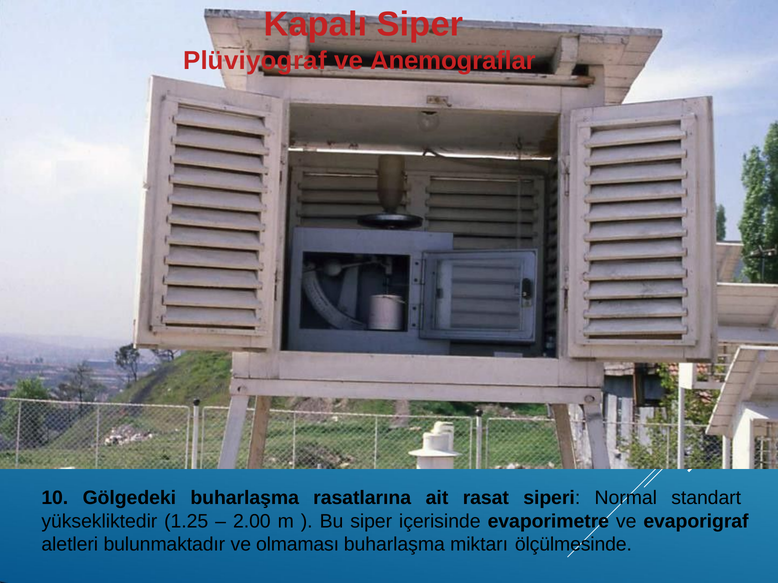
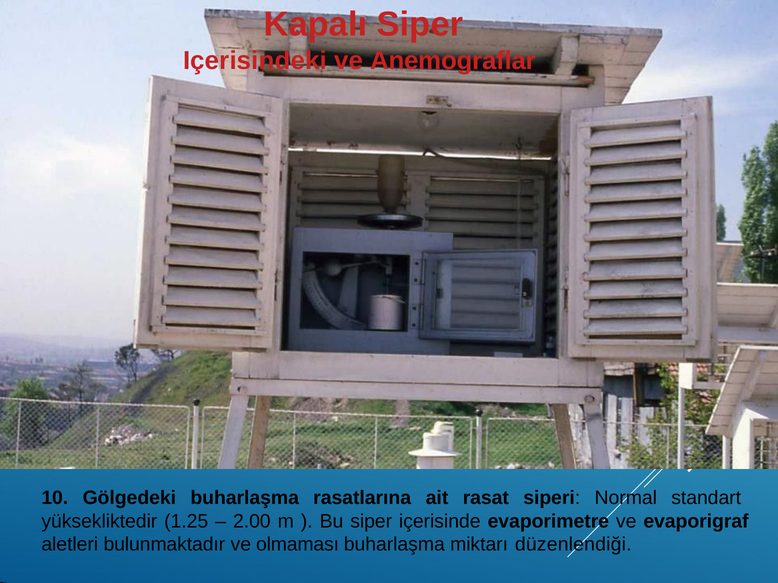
Plüviyograf: Plüviyograf -> Içerisindeki (255, 61)
ölçülmesinde: ölçülmesinde -> düzenlendiği (573, 545)
